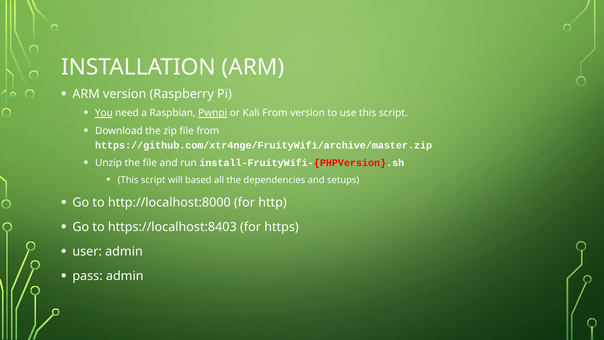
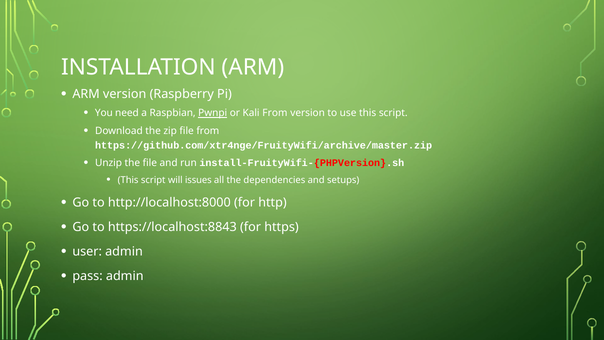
You underline: present -> none (104, 113)
based: based -> issues (198, 180)
https://localhost:8403: https://localhost:8403 -> https://localhost:8843 (172, 227)
